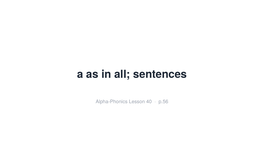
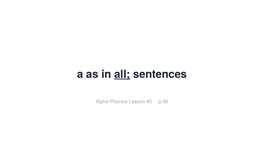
all underline: none -> present (122, 74)
